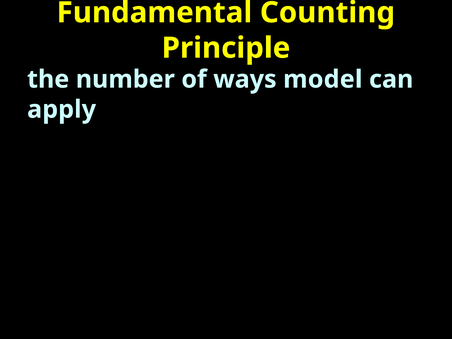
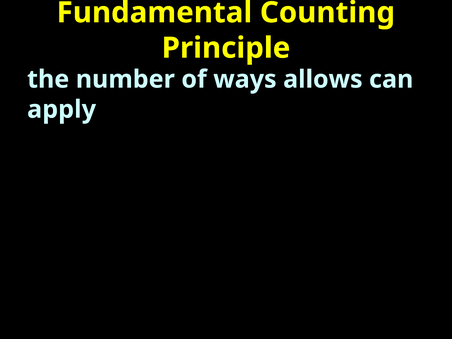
model: model -> allows (323, 79)
